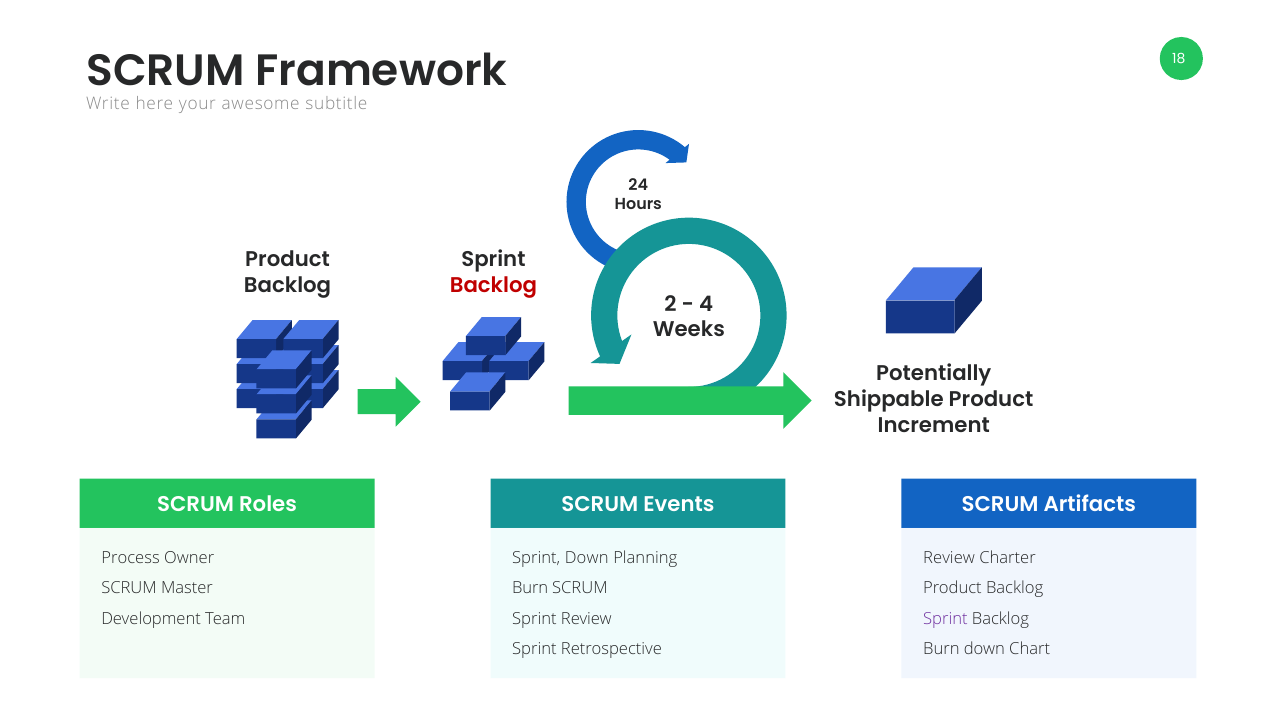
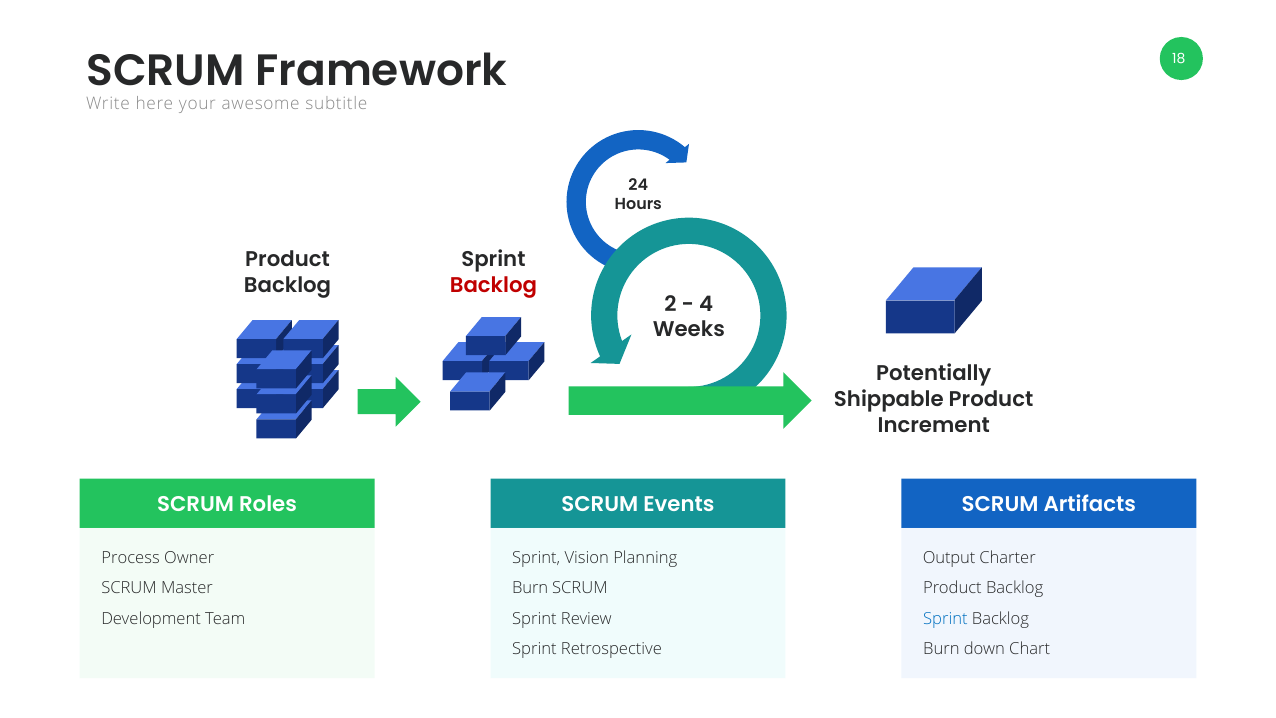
Sprint Down: Down -> Vision (587, 558)
Review: Review -> Output (949, 558)
Sprint colour: purple -> blue (945, 619)
